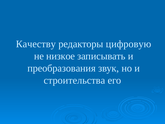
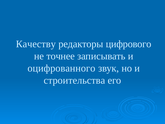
цифровую: цифровую -> цифрового (129, 44)
низкое: низкое -> точнее (61, 56)
преобразования: преобразования -> оцифрованного (61, 68)
